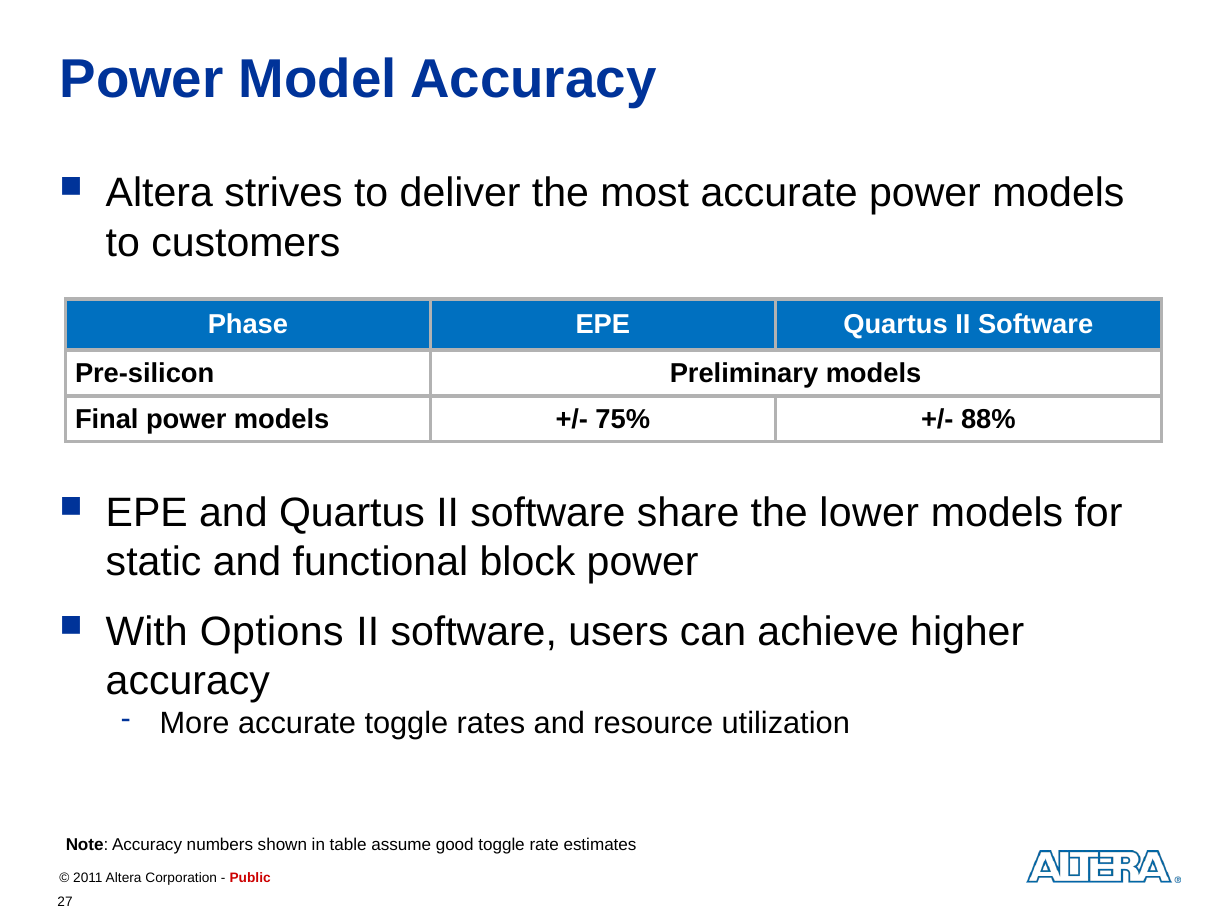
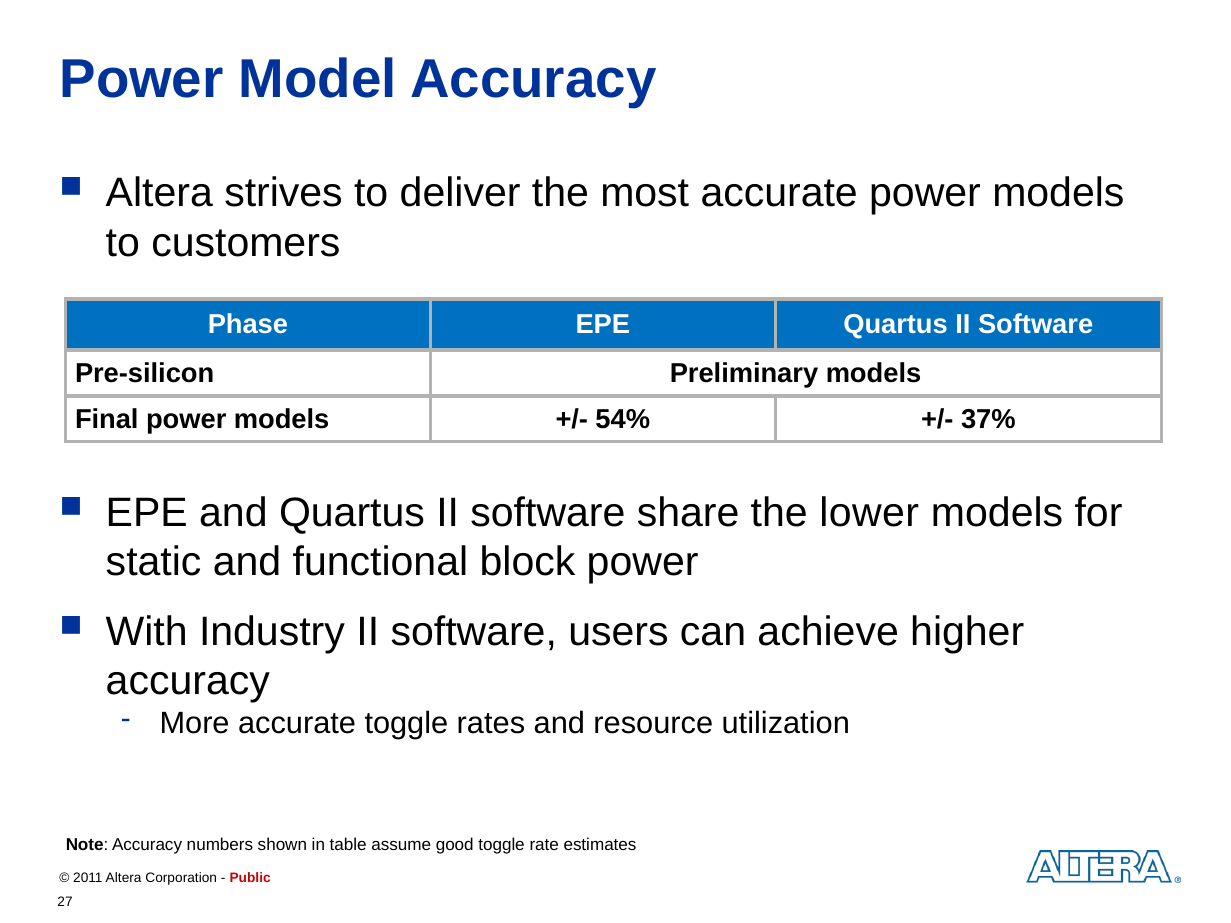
75%: 75% -> 54% (623, 419)
88%: 88% -> 37% (988, 419)
Options: Options -> Industry (272, 632)
